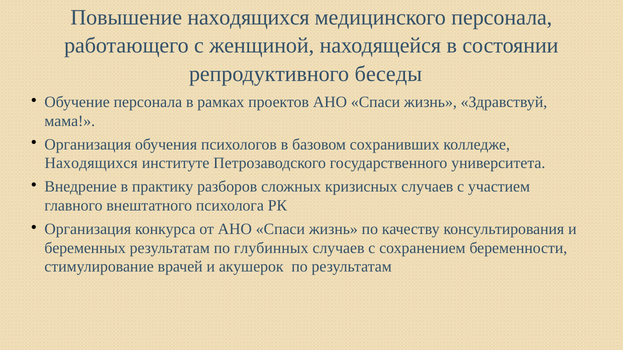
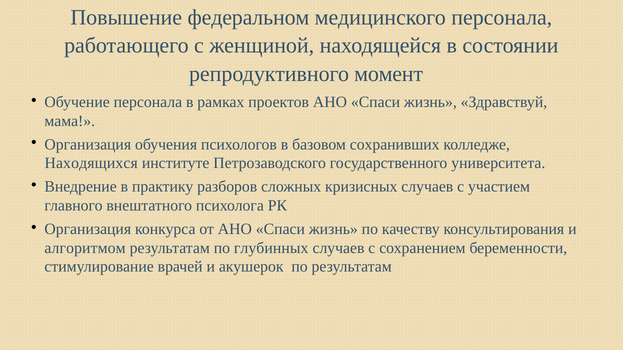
Повышение находящихся: находящихся -> федеральном (248, 17)
беседы: беседы -> момент (389, 74)
беременных: беременных -> алгоритмом (85, 248)
